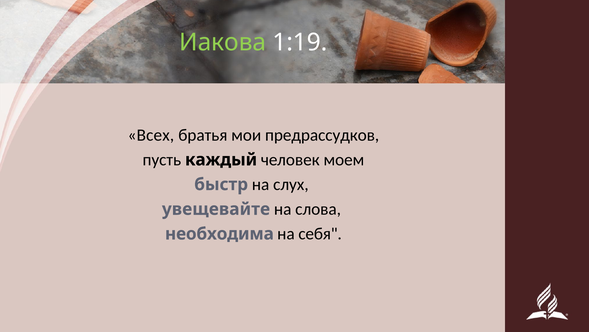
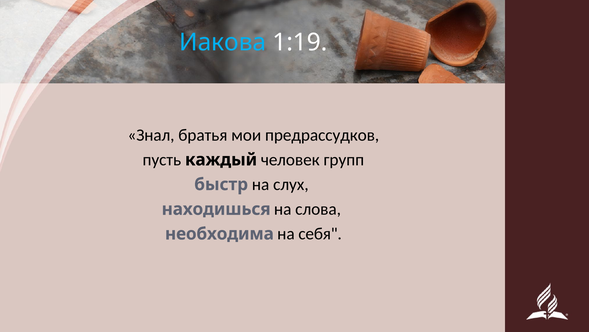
Иакова colour: light green -> light blue (223, 42)
Всех: Всех -> Знал (151, 135)
моем: моем -> групп (344, 159)
увещевайте: увещевайте -> находишься (216, 209)
